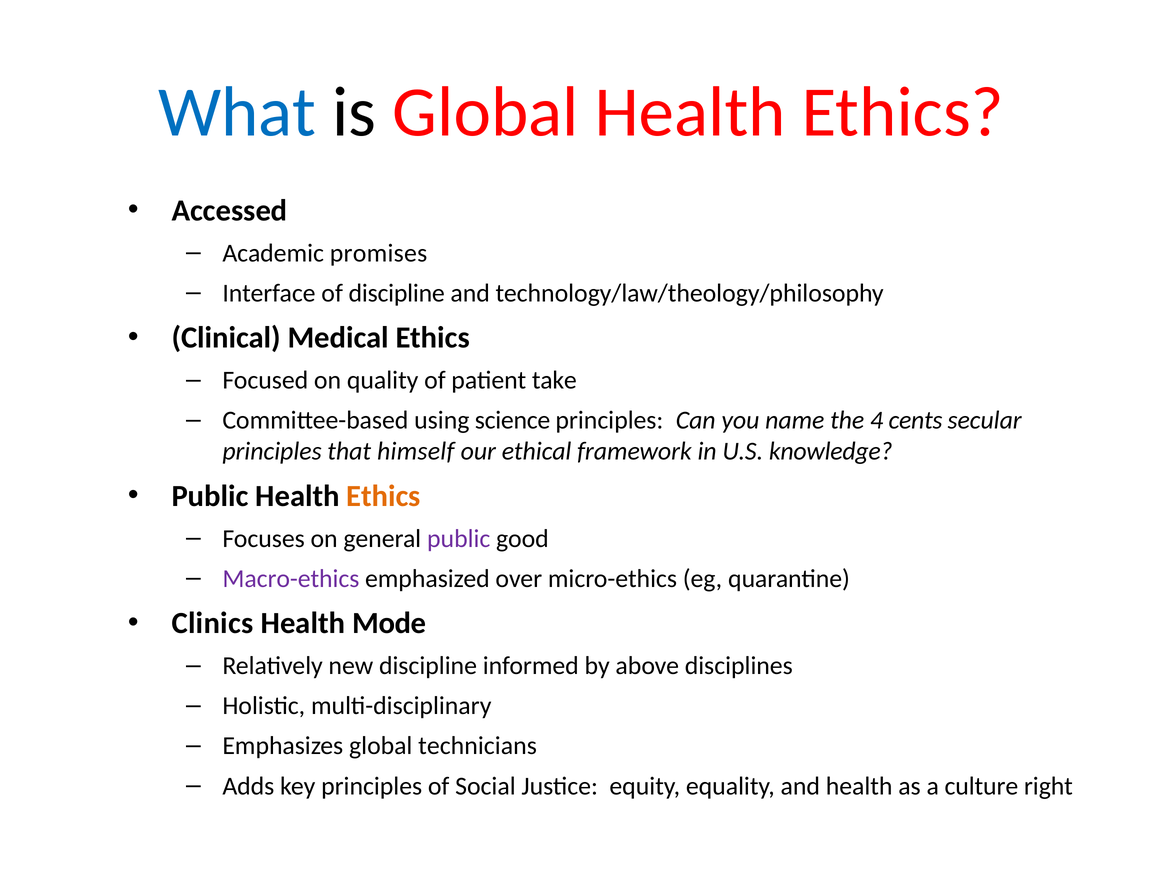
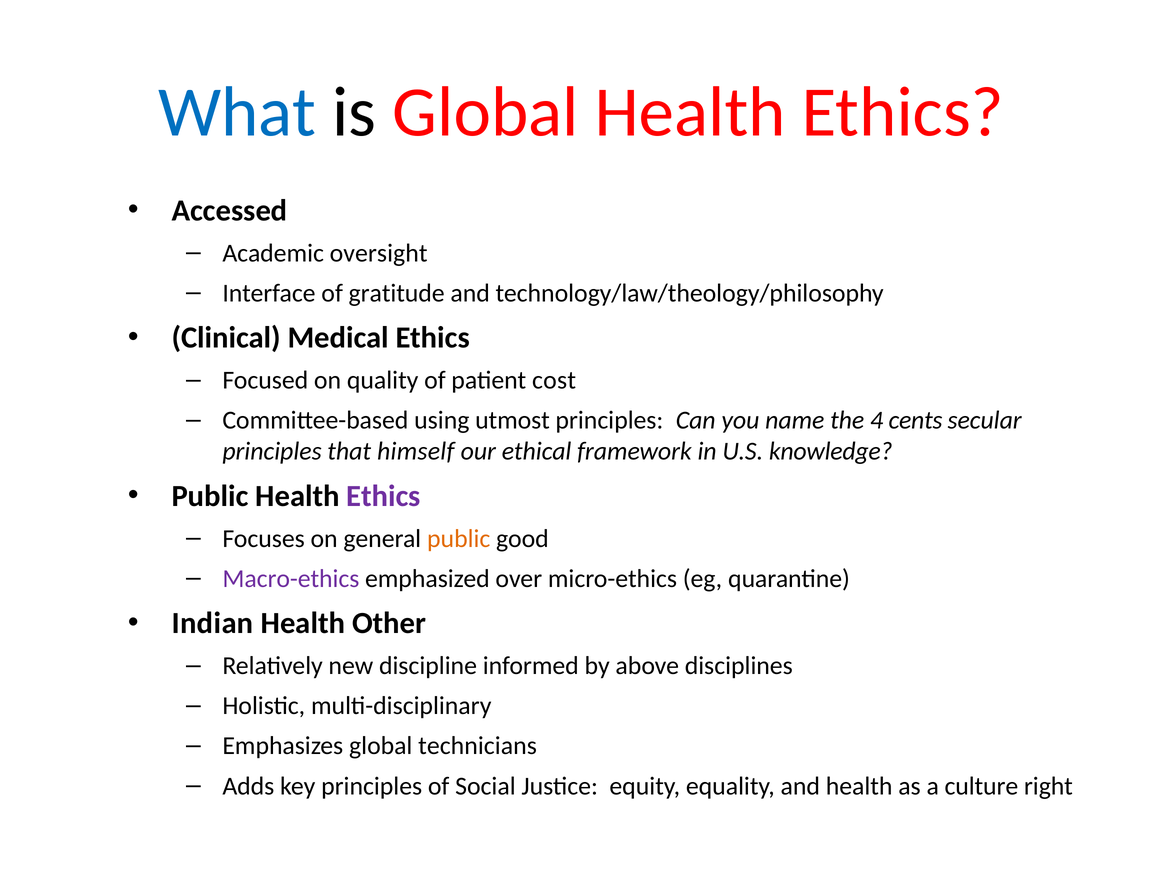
promises: promises -> oversight (379, 253)
of discipline: discipline -> gratitude (397, 293)
take: take -> cost (554, 380)
science: science -> utmost (512, 421)
Ethics colour: orange -> purple (384, 496)
public colour: purple -> orange (459, 539)
Clinics: Clinics -> Indian (213, 623)
Mode: Mode -> Other (389, 623)
